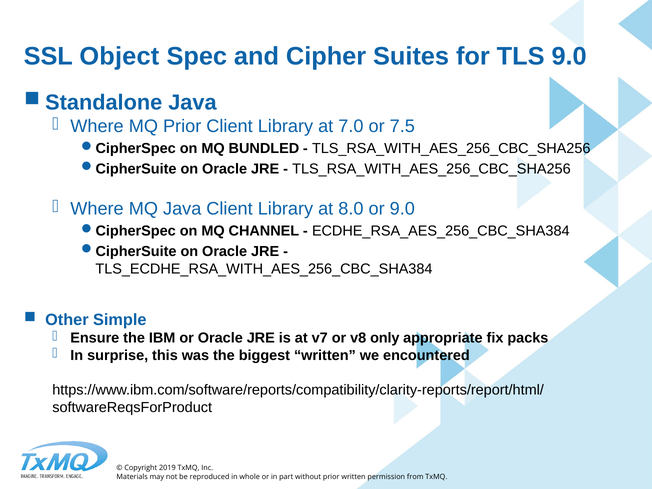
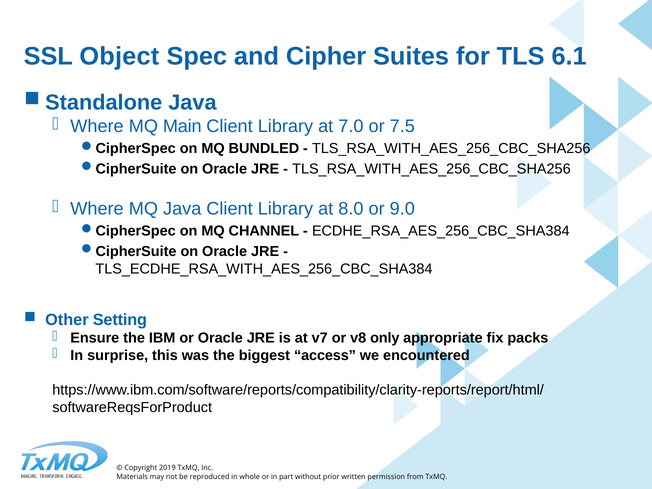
TLS 9.0: 9.0 -> 6.1 (569, 56)
MQ Prior: Prior -> Main (182, 126)
Simple: Simple -> Setting (120, 320)
biggest written: written -> access (325, 355)
